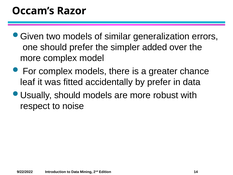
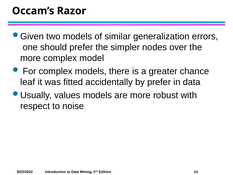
added: added -> nodes (155, 47)
Usually should: should -> values (67, 95)
